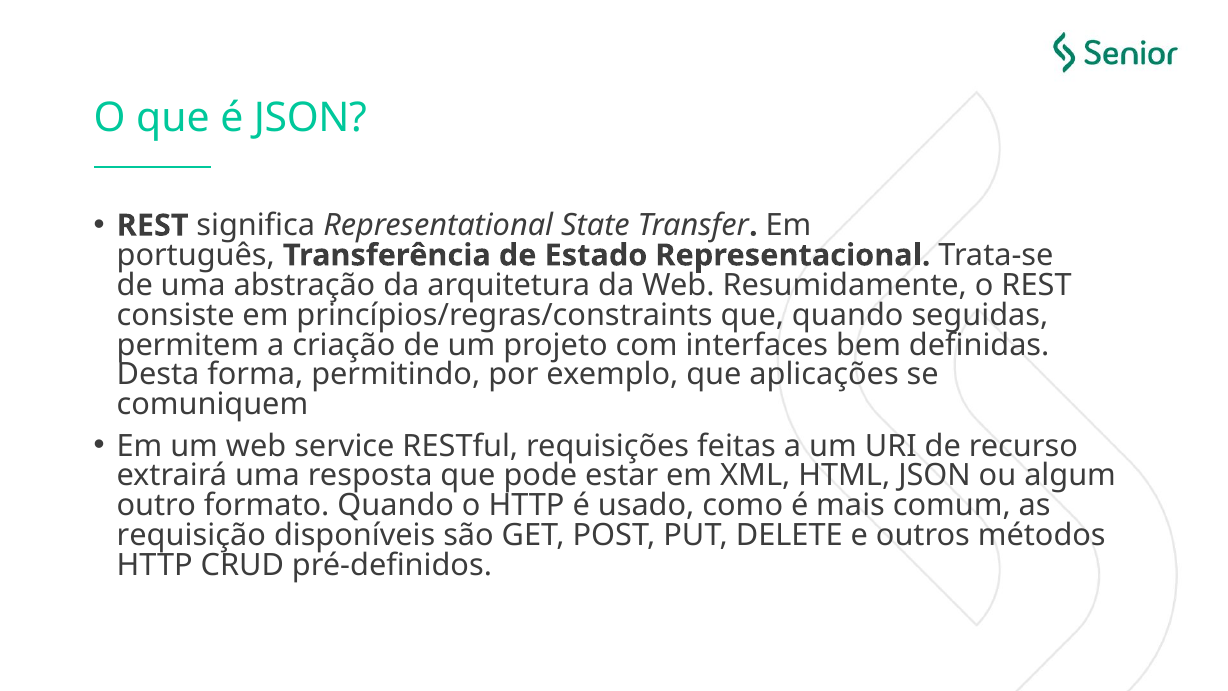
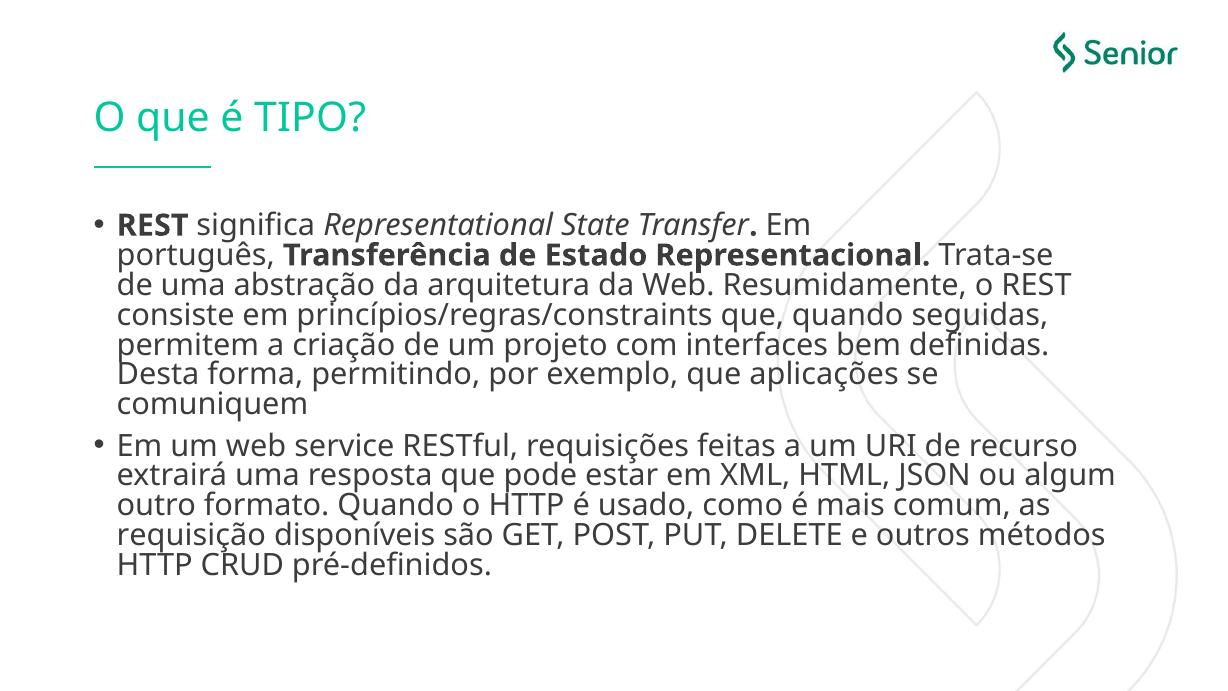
é JSON: JSON -> TIPO (310, 118)
